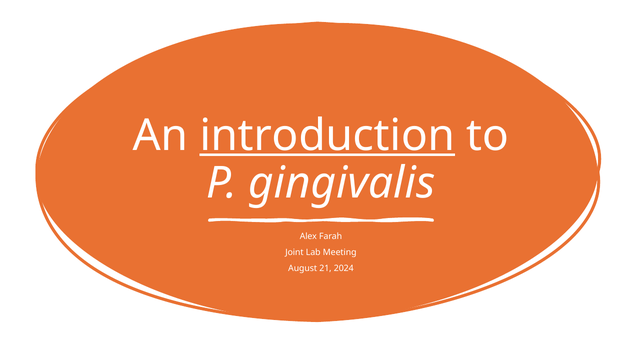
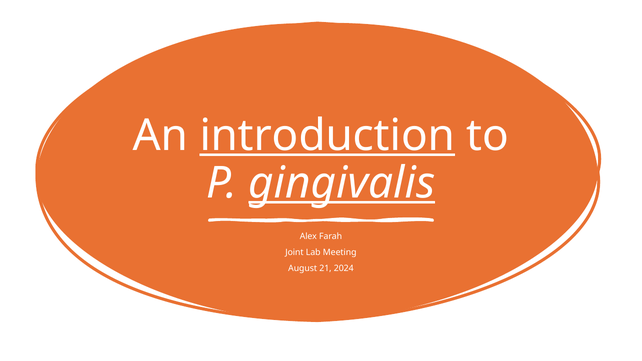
gingivalis underline: none -> present (342, 183)
